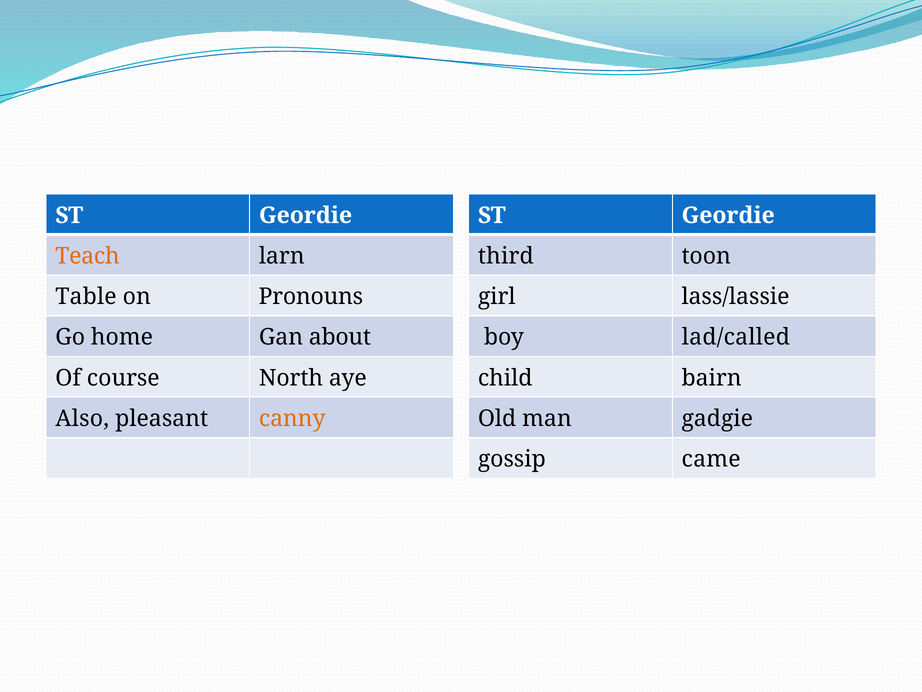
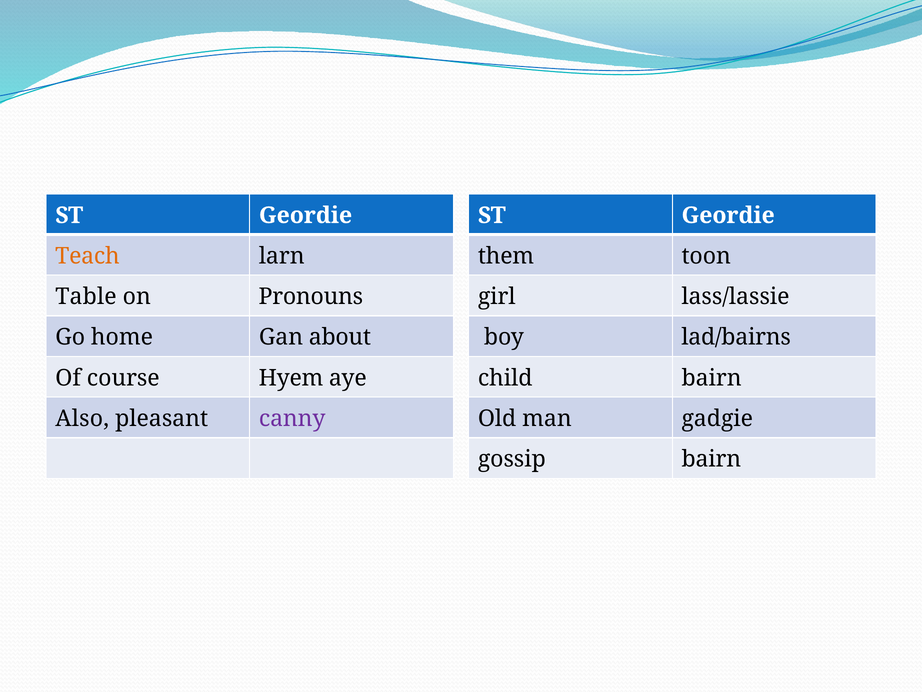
third: third -> them (506, 256)
lad/called: lad/called -> lad/bairns (736, 337)
North: North -> Hyem (291, 378)
canny colour: orange -> purple (292, 418)
gossip came: came -> bairn (711, 459)
